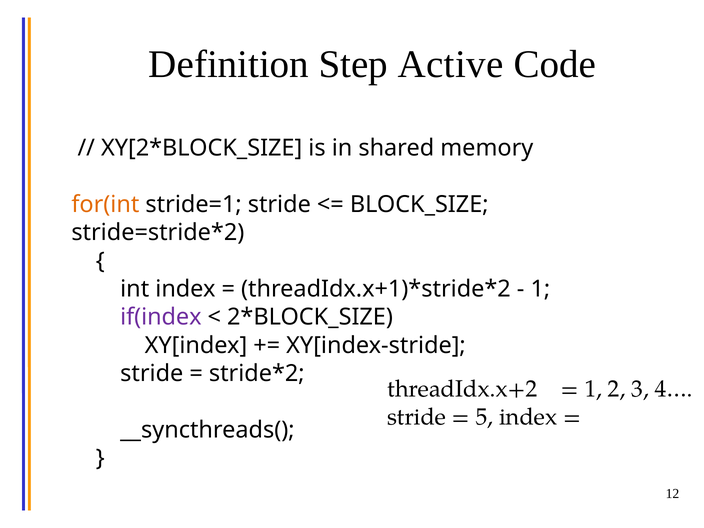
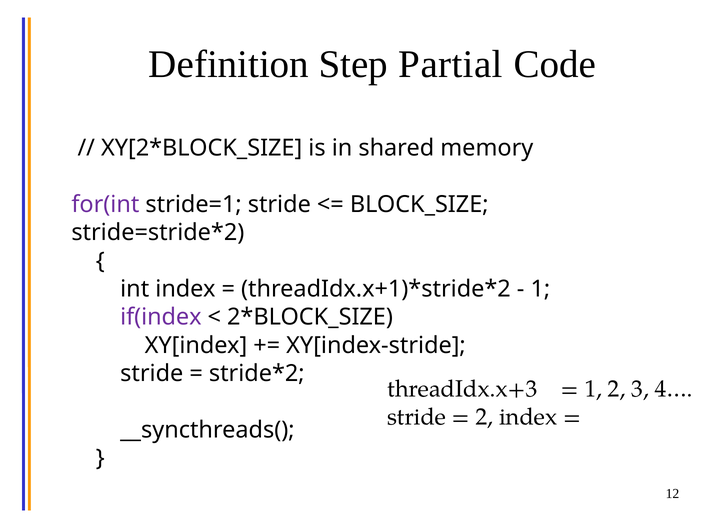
Active: Active -> Partial (451, 64)
for(int colour: orange -> purple (105, 205)
threadIdx.x+2: threadIdx.x+2 -> threadIdx.x+3 (462, 389)
5: 5 -> 2 (484, 417)
